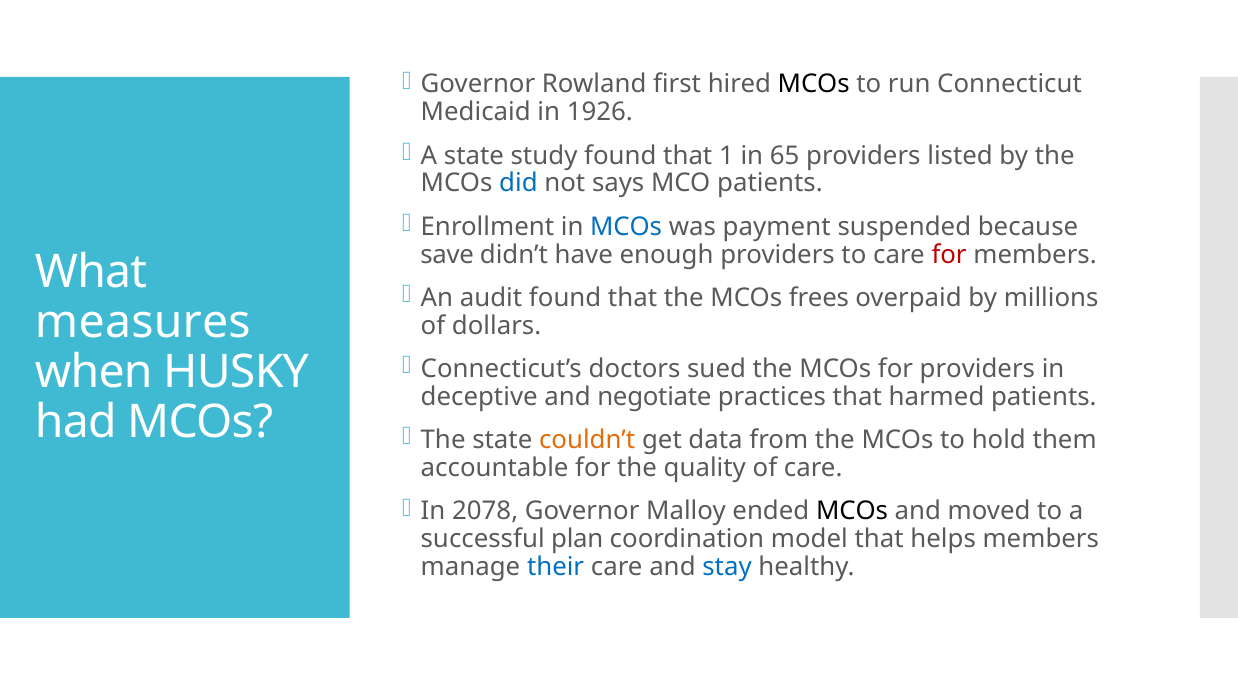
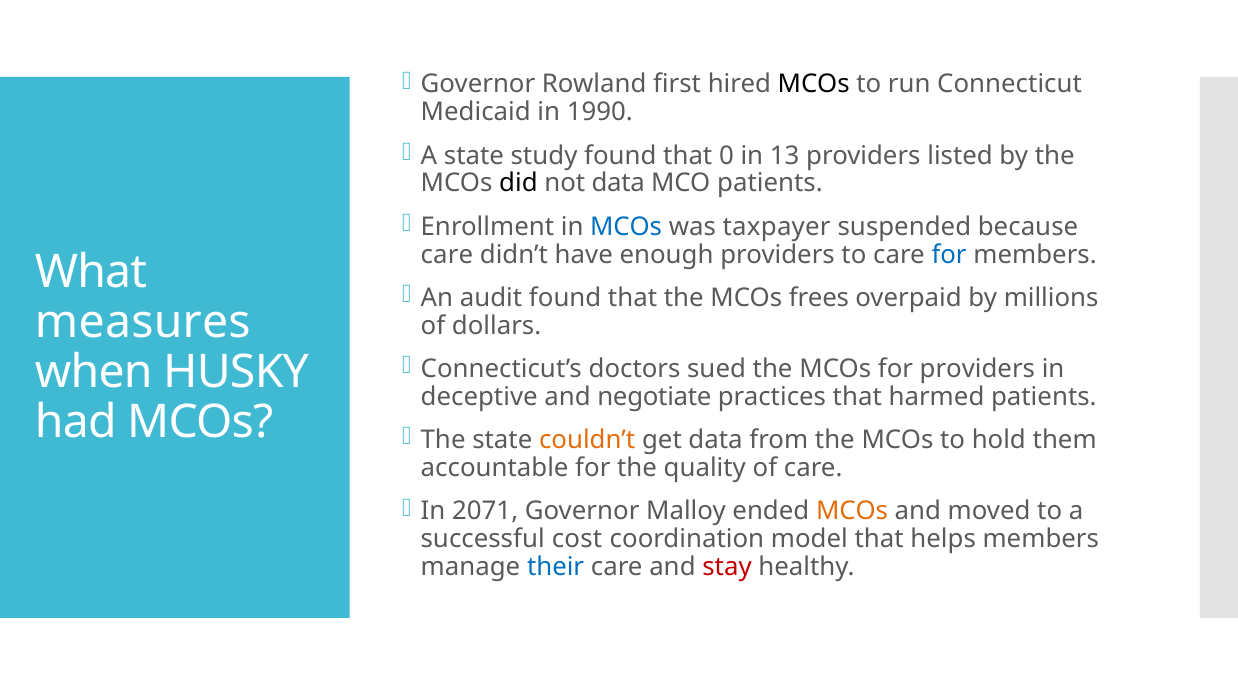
1926: 1926 -> 1990 (600, 112)
1: 1 -> 0 (726, 156)
65: 65 -> 13 (785, 156)
did colour: blue -> black (518, 184)
not says: says -> data (618, 184)
payment: payment -> taxpayer (777, 227)
save: save -> care (447, 255)
for colour: red -> blue (949, 255)
2078: 2078 -> 2071 (485, 512)
MCOs colour: black -> orange (852, 512)
plan: plan -> cost (577, 539)
stay colour: blue -> red (727, 567)
